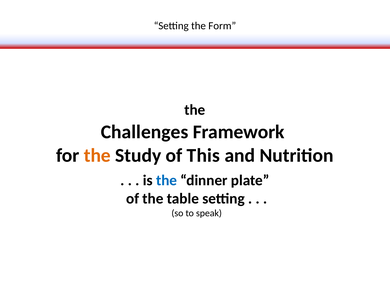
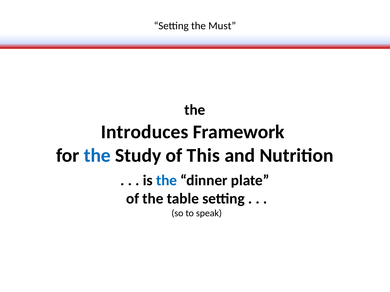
Form: Form -> Must (222, 26)
Challenges: Challenges -> Introduces (145, 132)
the colour: orange -> blue (97, 156)
